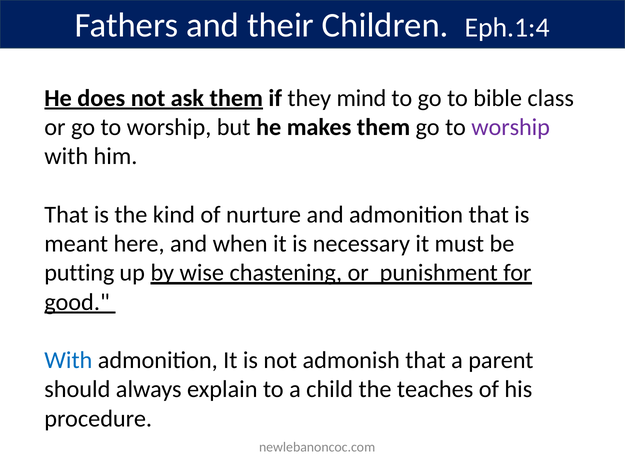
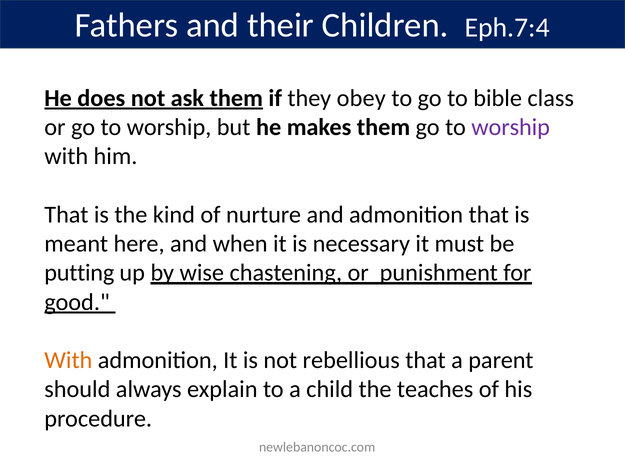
Eph.1:4: Eph.1:4 -> Eph.7:4 (507, 27)
mind: mind -> obey (361, 98)
With colour: blue -> orange (68, 361)
admonish: admonish -> rebellious (351, 361)
